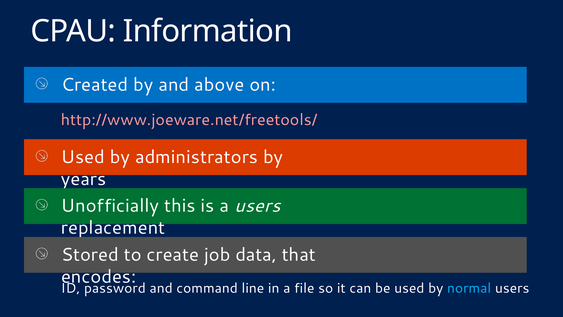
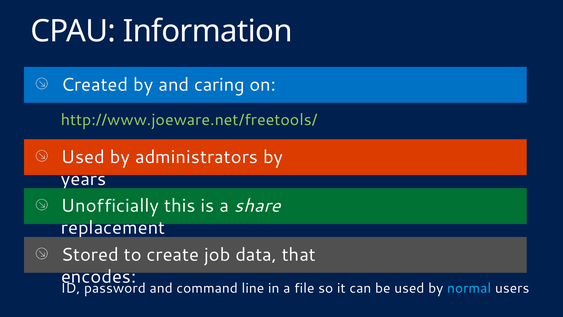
above: above -> caring (219, 85)
http://www.joeware.net/freetools/ colour: pink -> light green (189, 120)
a users: users -> share (257, 206)
